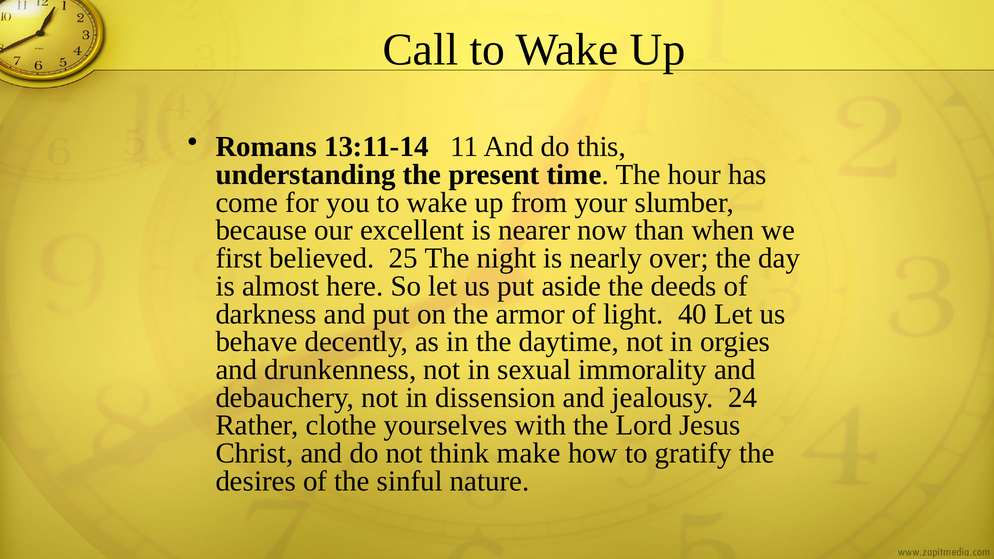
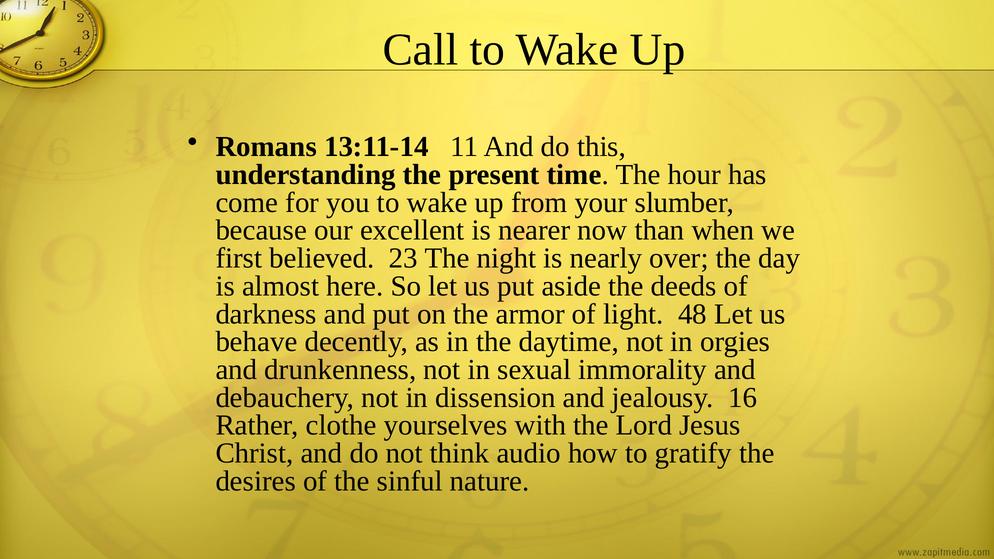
25: 25 -> 23 (403, 258)
40: 40 -> 48 (693, 314)
24: 24 -> 16 (743, 398)
make: make -> audio (529, 453)
